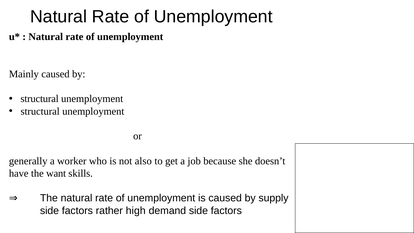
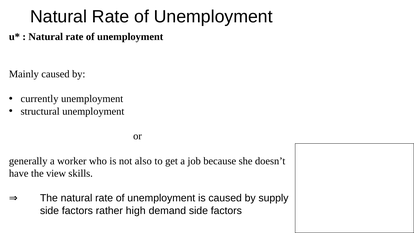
structural: structural -> currently (40, 99)
want: want -> view (56, 173)
